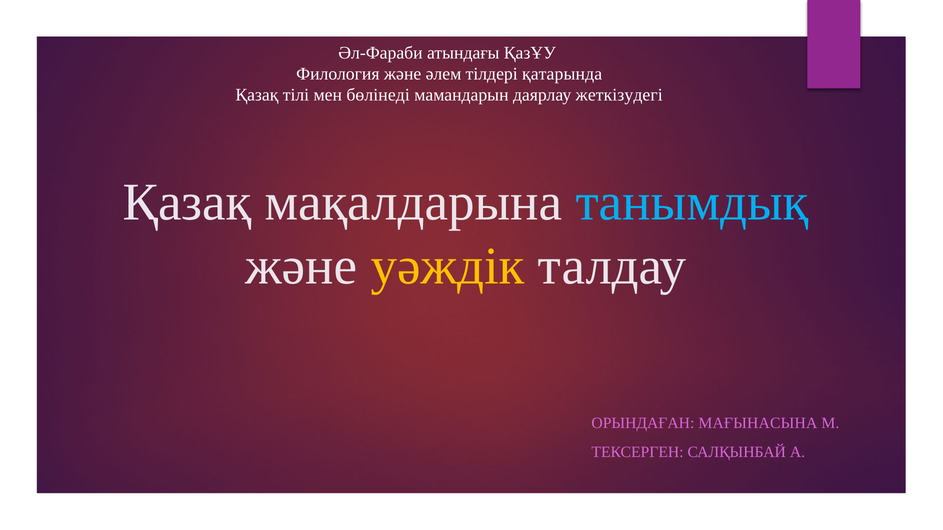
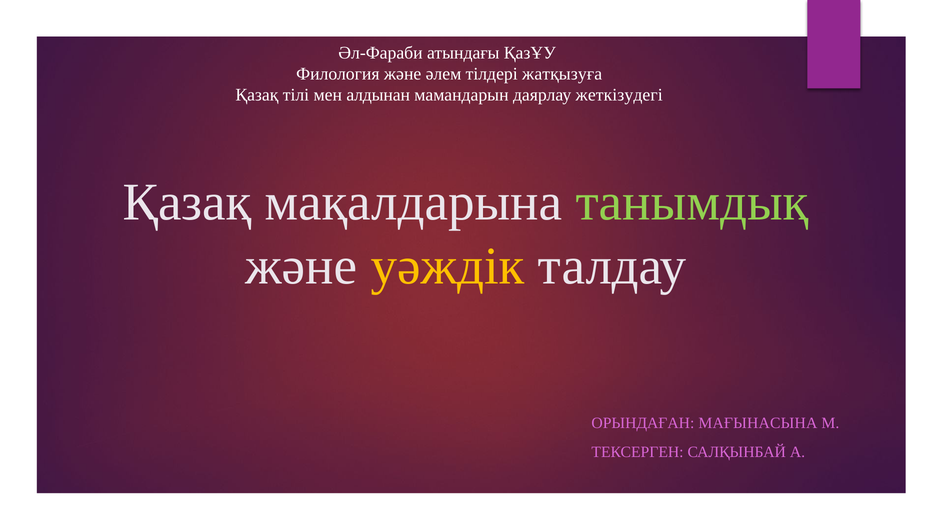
қатарында: қатарында -> жатқызуға (562, 74)
бөлінеді: бөлінеді -> алдынан (378, 95)
танымдық colour: light blue -> light green (692, 203)
